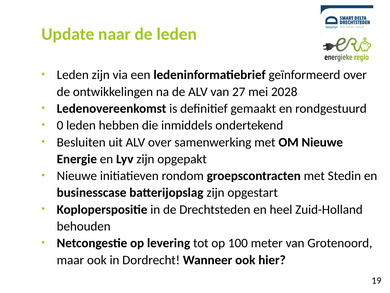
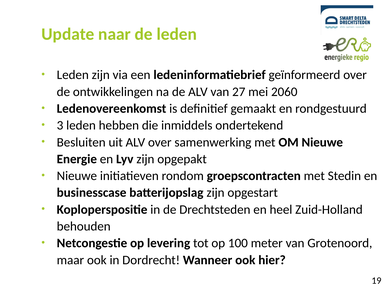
2028: 2028 -> 2060 (284, 92)
0: 0 -> 3 (60, 125)
